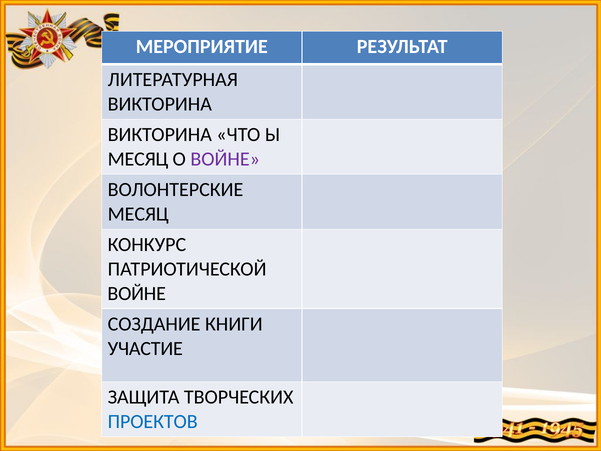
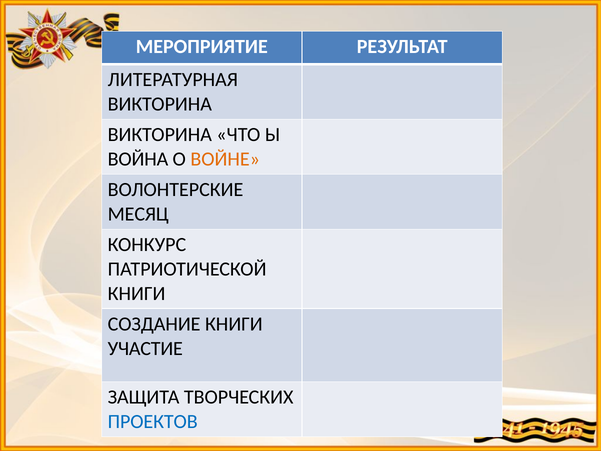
МЕСЯЦ: МЕСЯЦ -> ВОЙНА (138, 159)
ВОЙНЕ colour: purple -> orange (225, 159)
ВОЙНЕ: ВОЙНЕ -> КНИГИ (137, 293)
